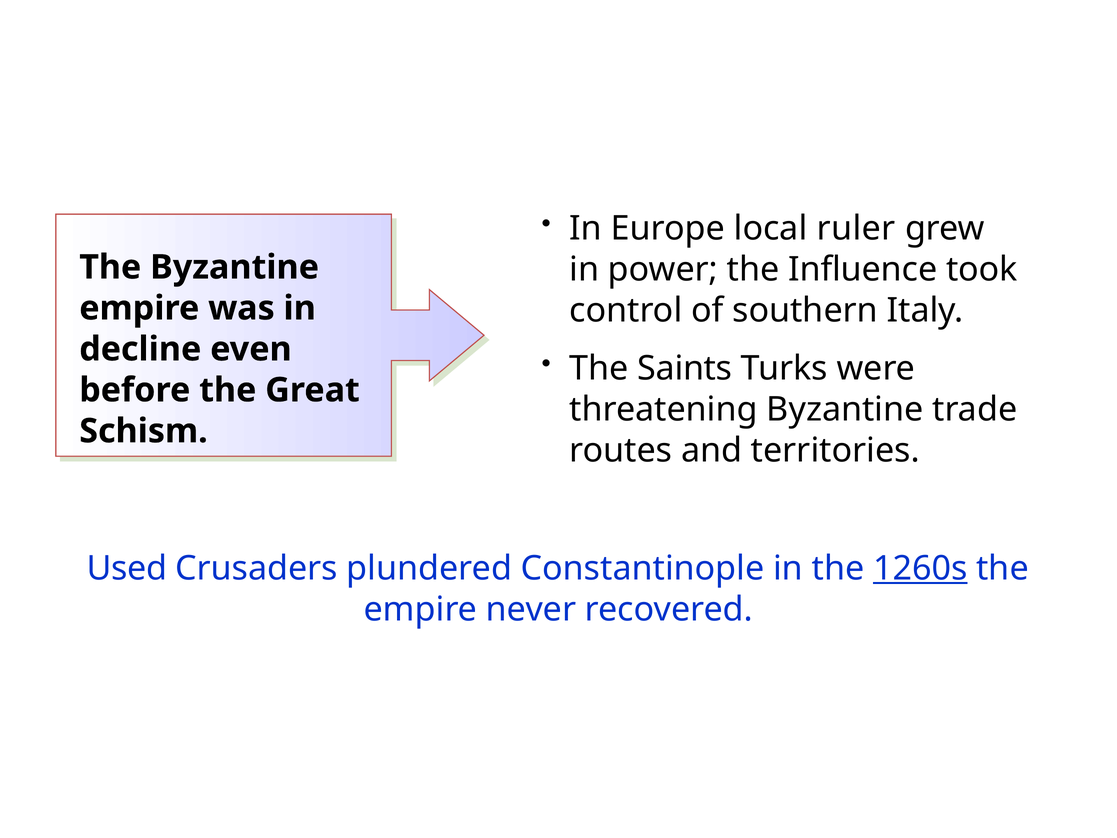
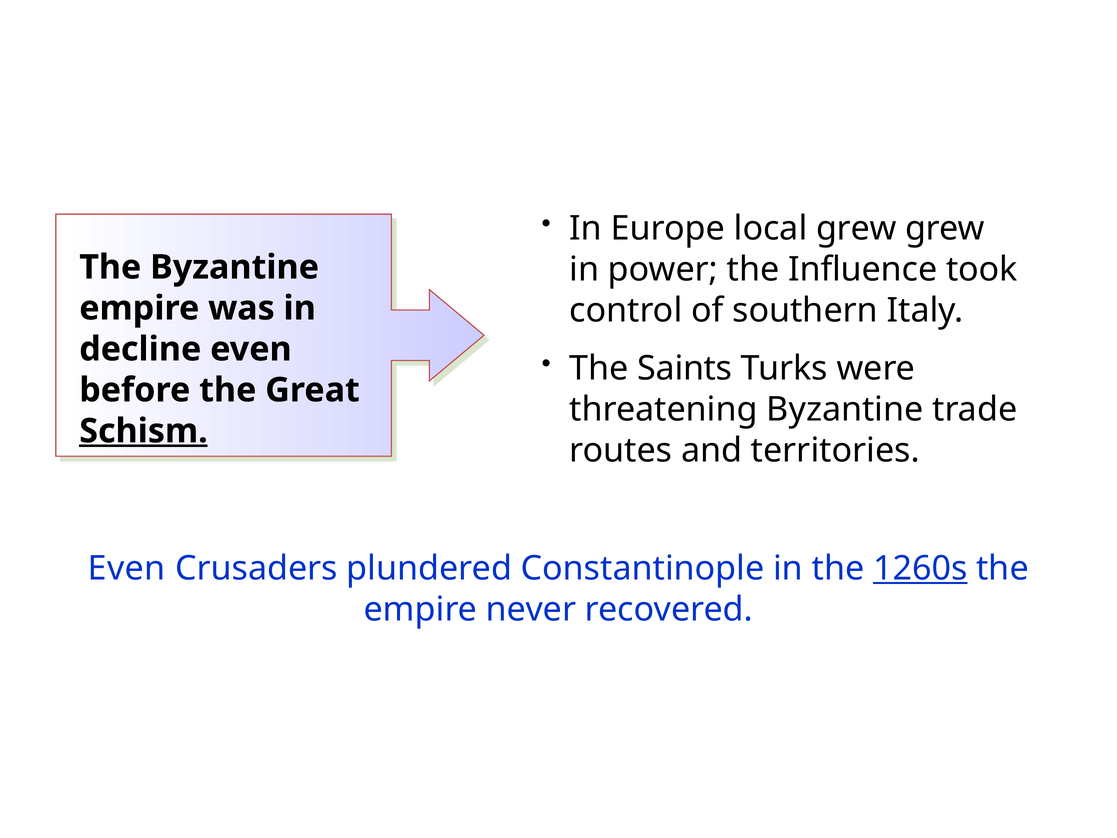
local ruler: ruler -> grew (856, 228)
Schism underline: none -> present (143, 431)
Used: Used -> Even (127, 568)
